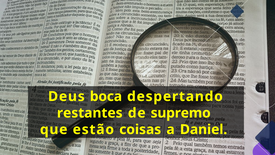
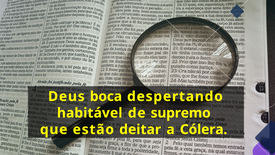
restantes: restantes -> habitável (90, 113)
coisas: coisas -> deitar (140, 129)
Daniel: Daniel -> Cólera (204, 129)
